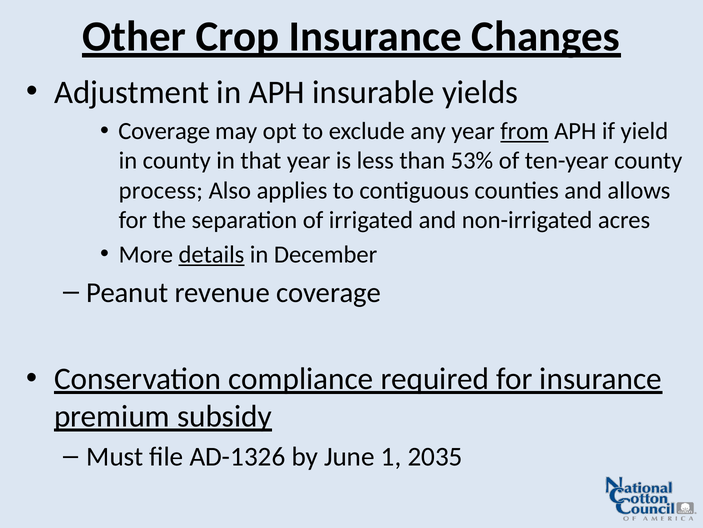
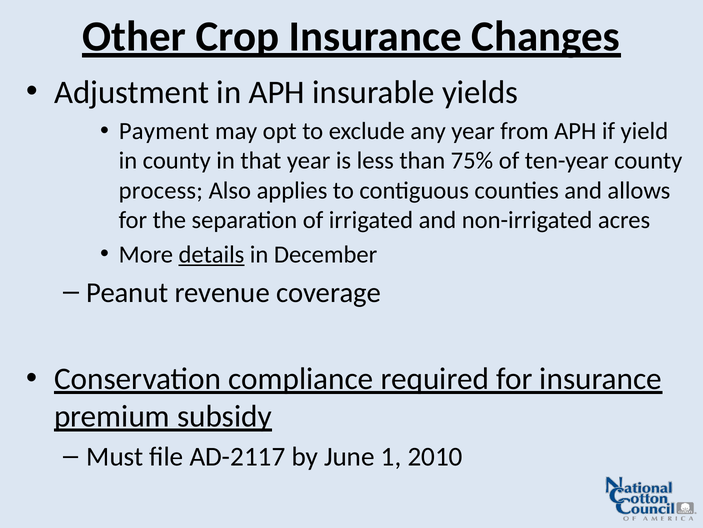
Coverage: Coverage -> Payment (164, 131)
from underline: present -> none (524, 131)
53%: 53% -> 75% (472, 161)
AD-1326: AD-1326 -> AD-2117 (237, 456)
2035: 2035 -> 2010 (435, 456)
